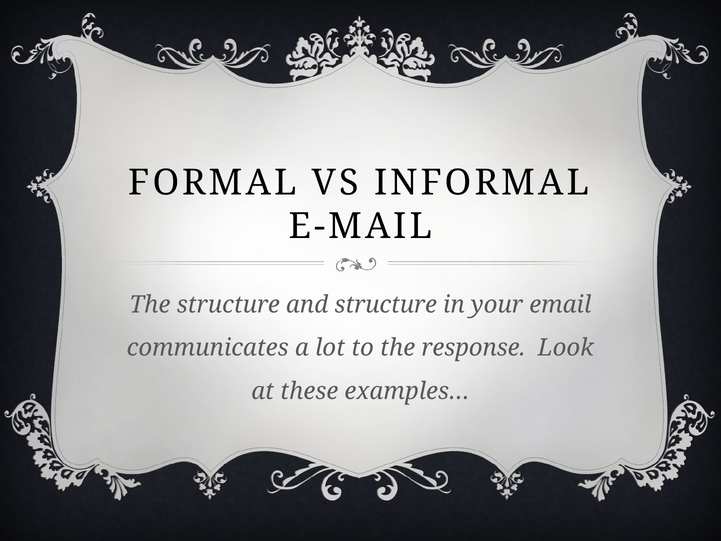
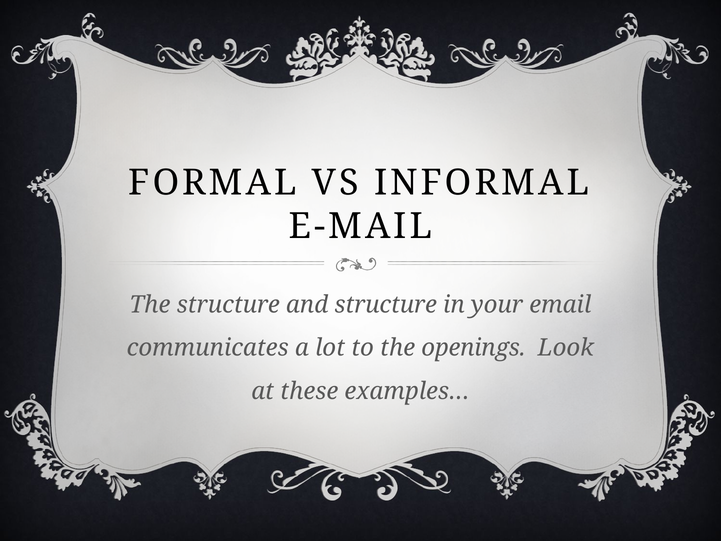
response: response -> openings (473, 348)
